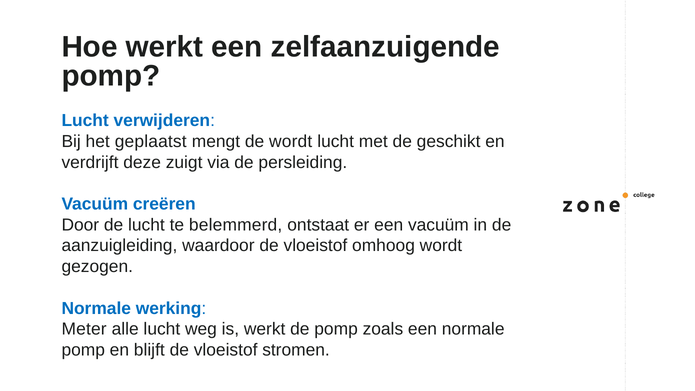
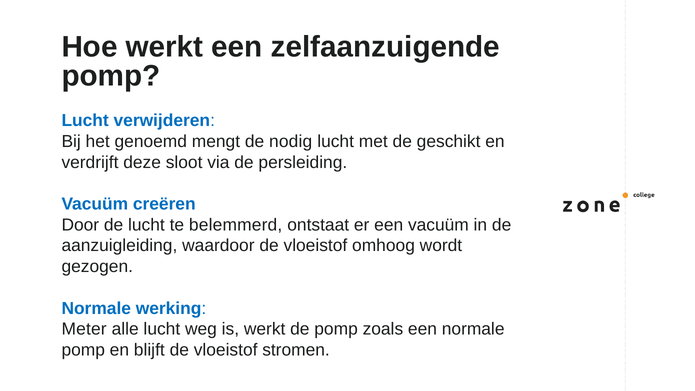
geplaatst: geplaatst -> genoemd (151, 141)
de wordt: wordt -> nodig (291, 141)
zuigt: zuigt -> sloot (184, 162)
